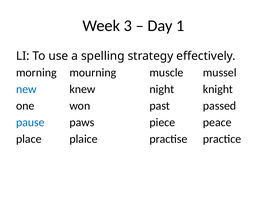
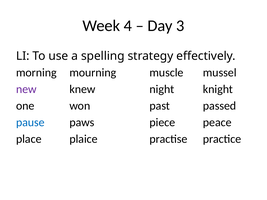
3: 3 -> 4 (128, 26)
1: 1 -> 3 (180, 26)
new colour: blue -> purple (26, 89)
